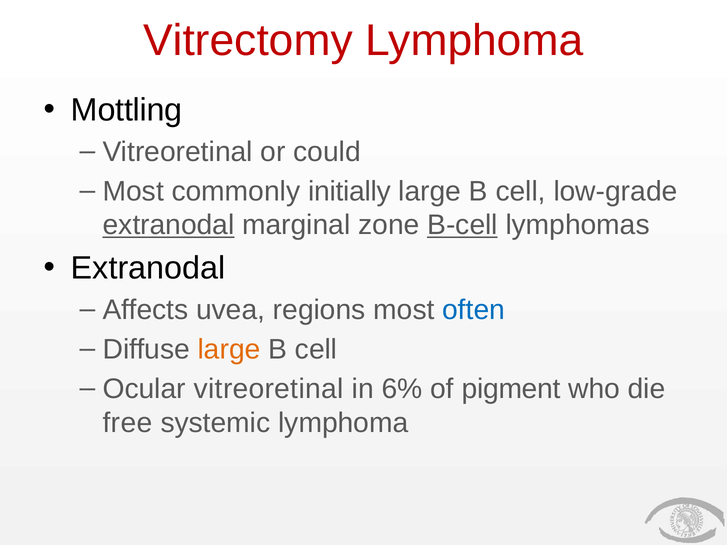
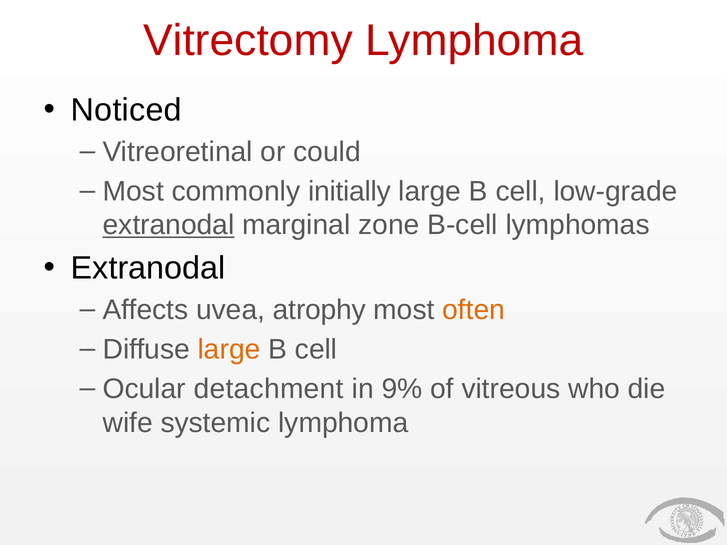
Mottling: Mottling -> Noticed (126, 110)
B-cell underline: present -> none (462, 225)
regions: regions -> atrophy (319, 310)
often colour: blue -> orange (474, 310)
Ocular vitreoretinal: vitreoretinal -> detachment (269, 389)
6%: 6% -> 9% (402, 389)
pigment: pigment -> vitreous (511, 389)
free: free -> wife (128, 423)
